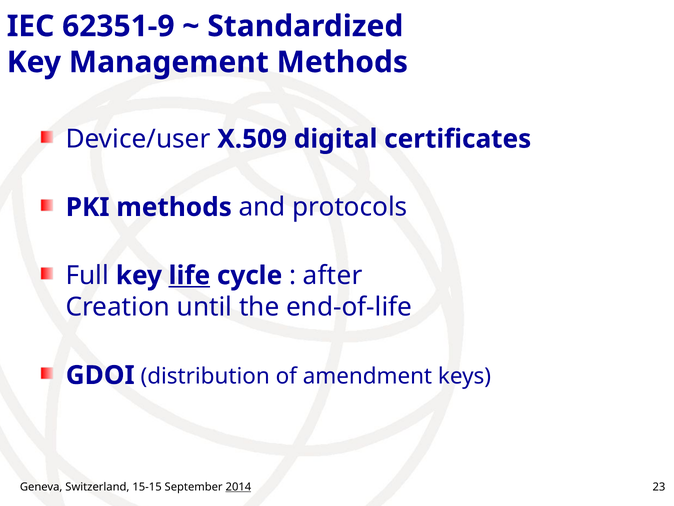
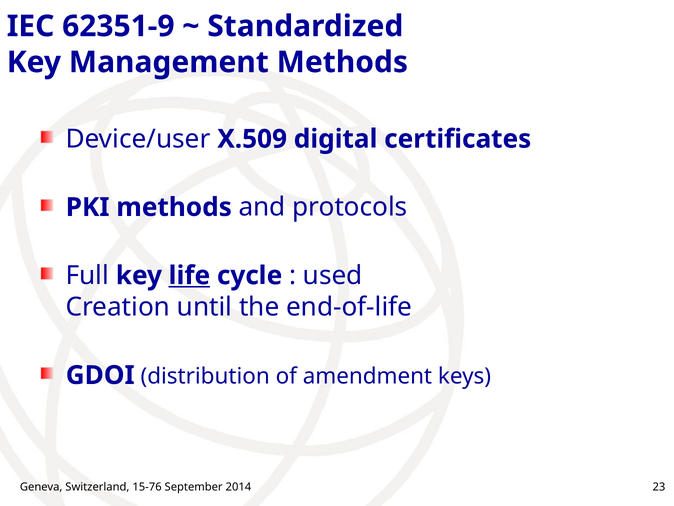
after: after -> used (333, 275)
15-15: 15-15 -> 15-76 (147, 487)
2014 underline: present -> none (238, 487)
